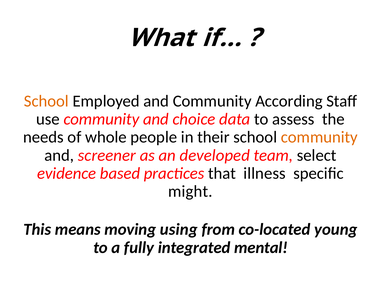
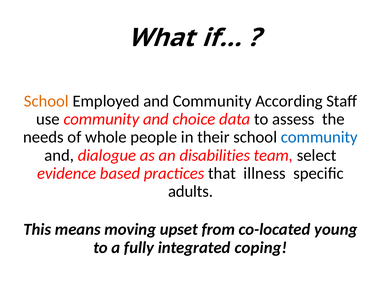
community colour: orange -> blue (319, 137)
screener: screener -> dialogue (107, 155)
developed: developed -> disabilities (215, 155)
might: might -> adults (191, 191)
using: using -> upset (179, 229)
mental: mental -> coping (261, 248)
